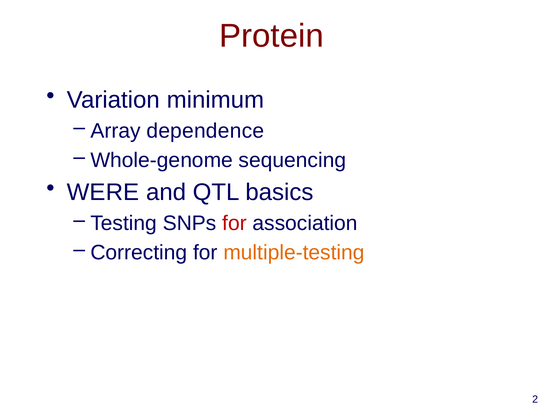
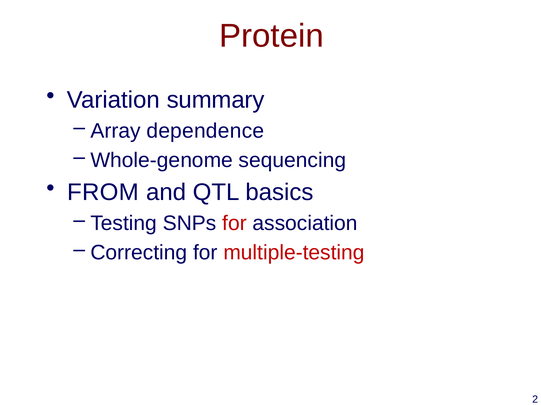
minimum: minimum -> summary (216, 100)
WERE: WERE -> FROM (103, 193)
multiple-testing colour: orange -> red (294, 253)
